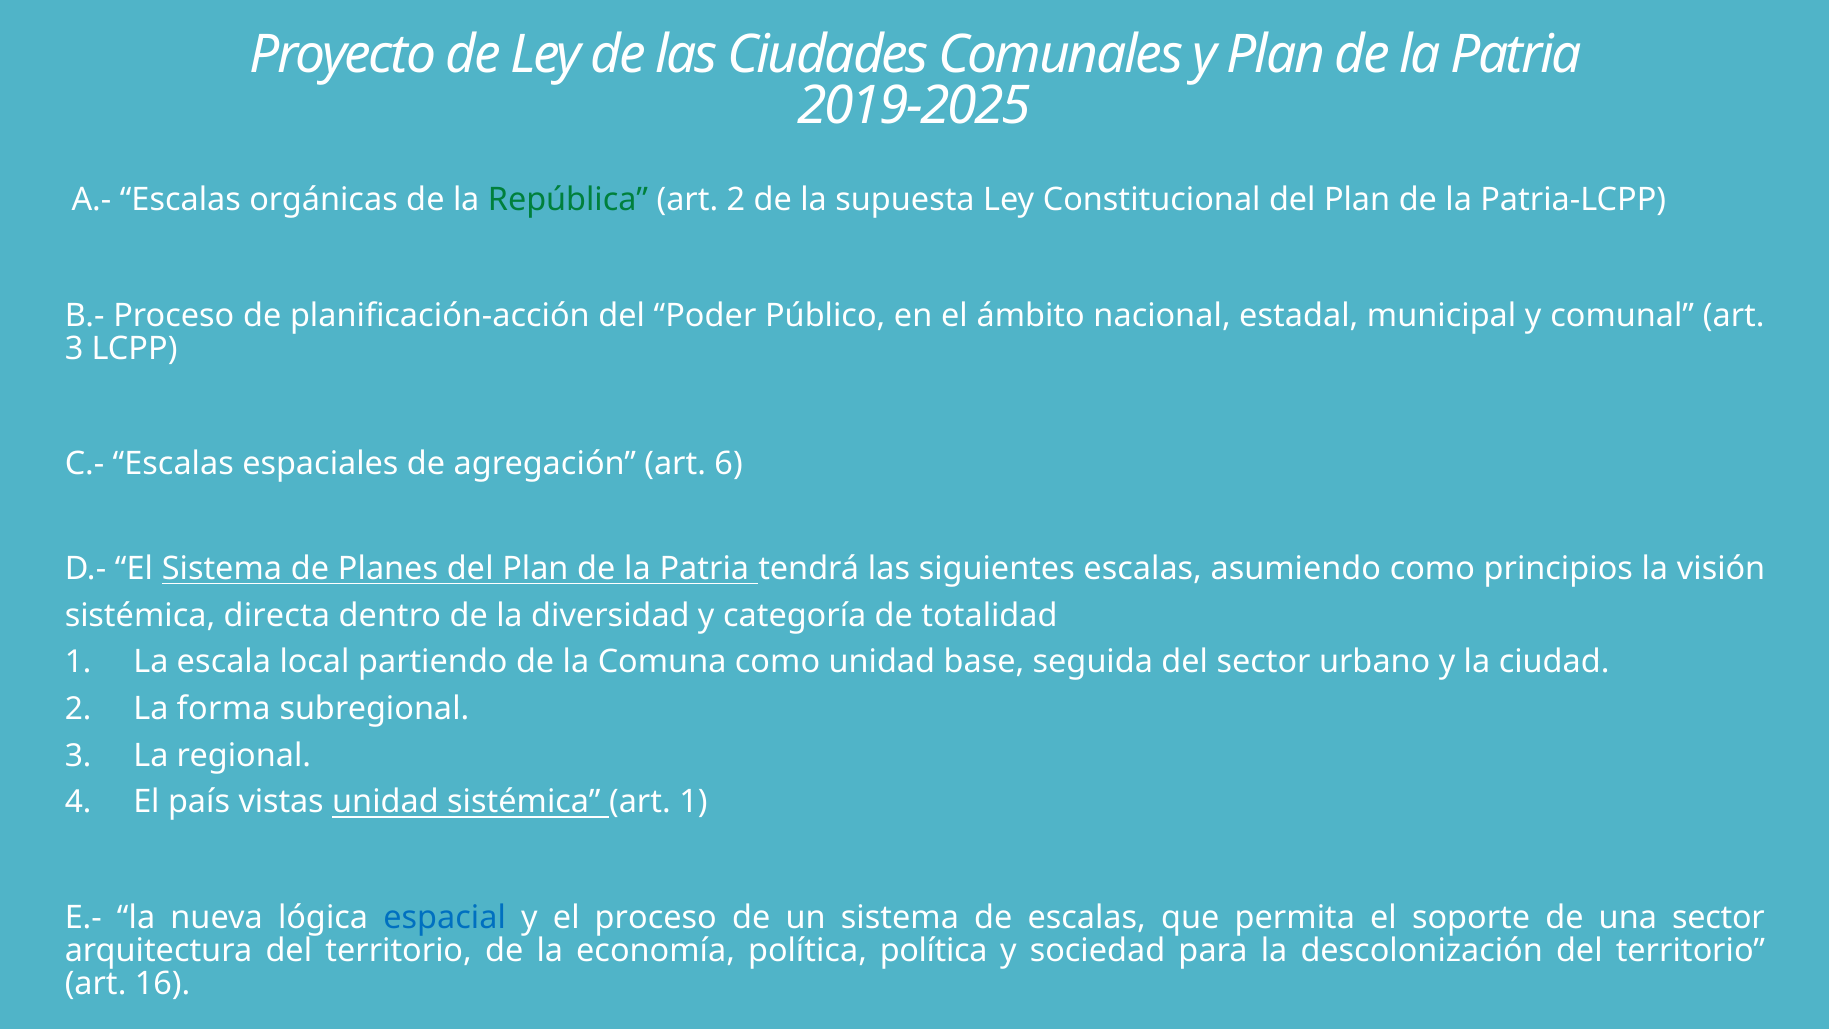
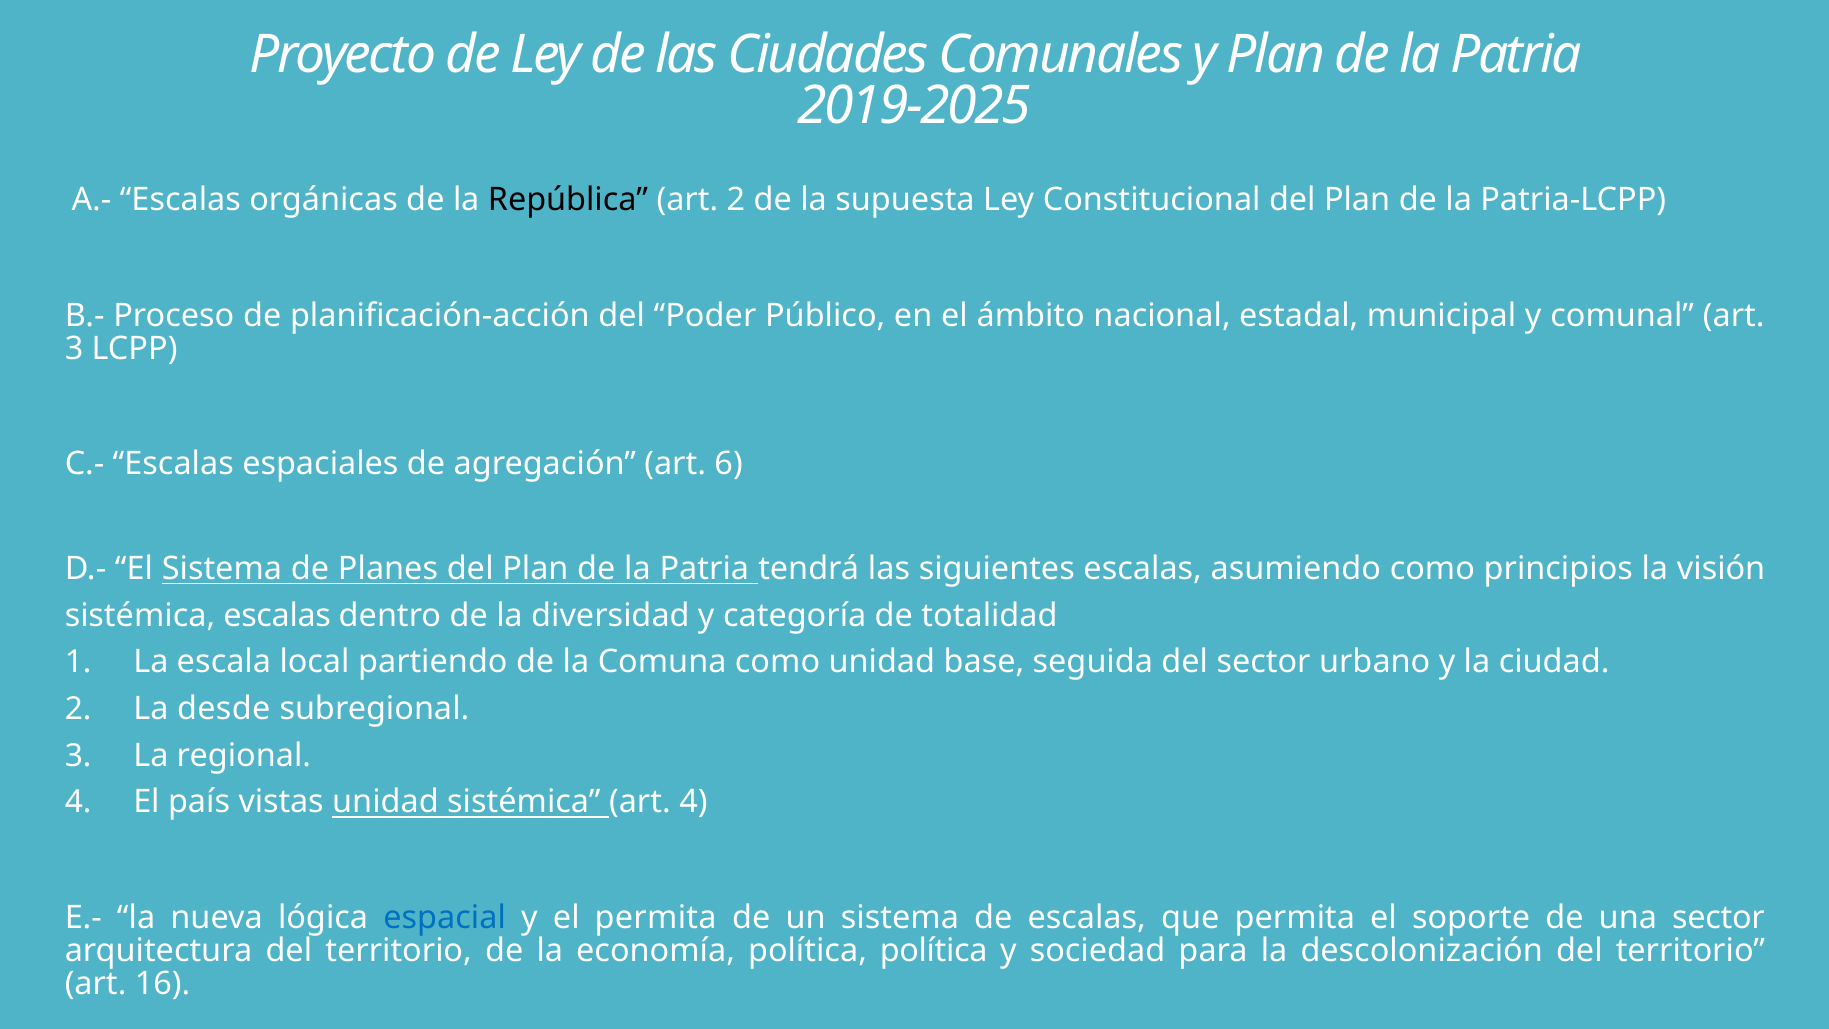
República colour: green -> black (568, 200)
sistémica directa: directa -> escalas (277, 615)
forma: forma -> desde (224, 709)
art 1: 1 -> 4 (693, 802)
el proceso: proceso -> permita (656, 918)
